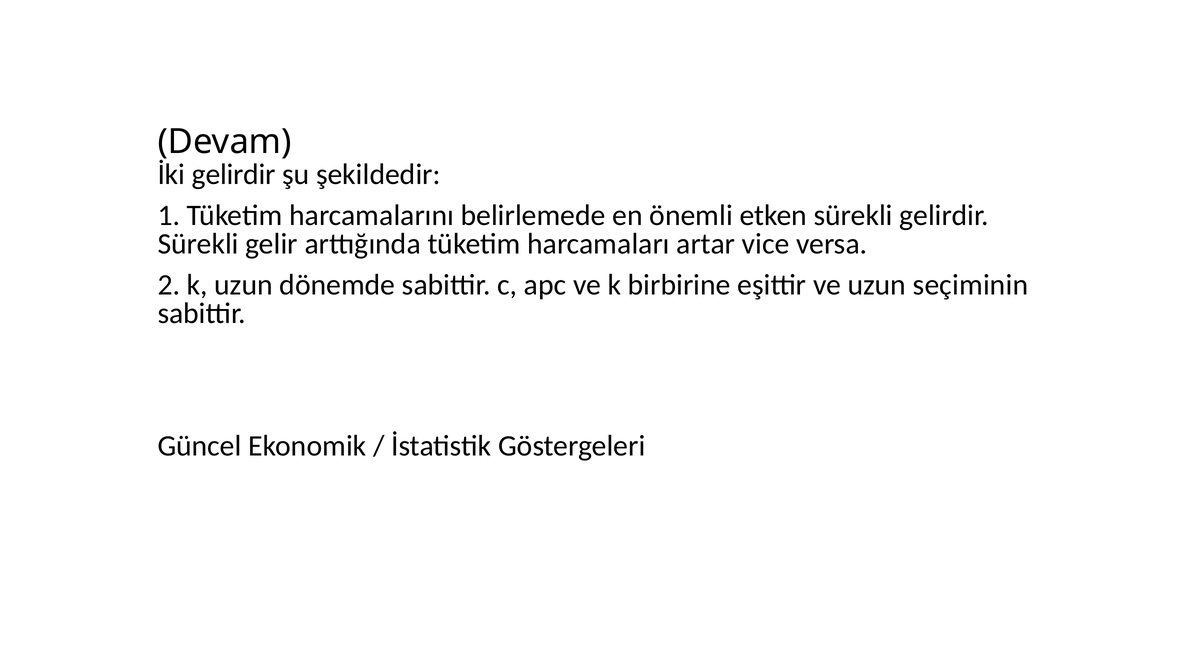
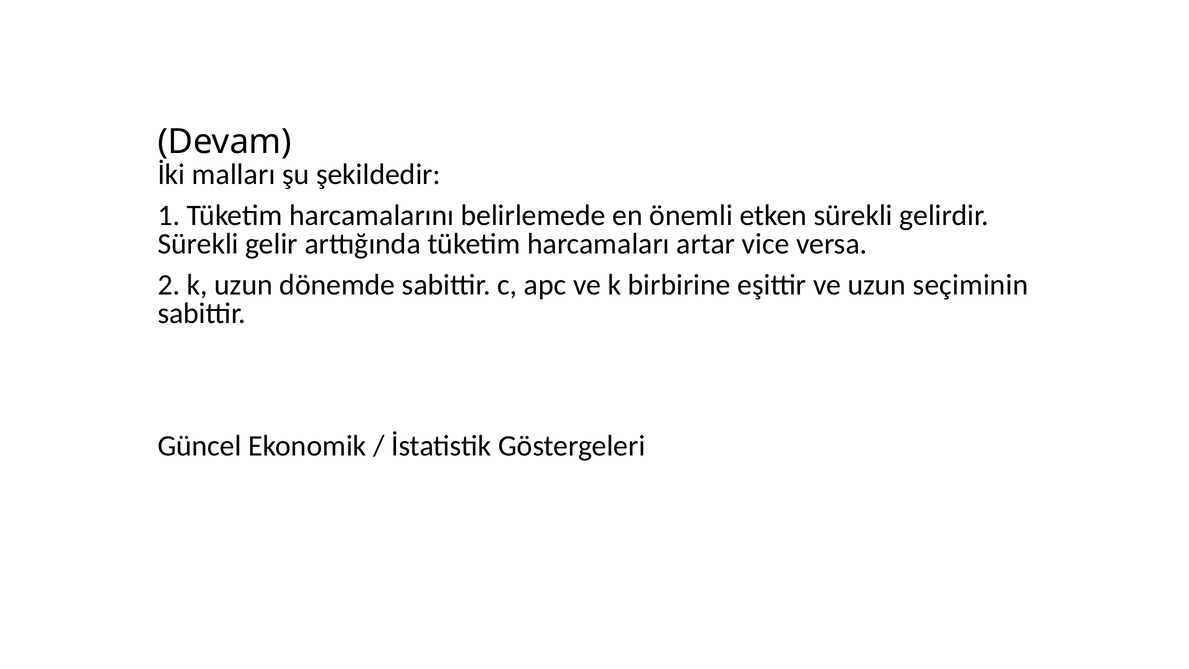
İki gelirdir: gelirdir -> malları (234, 174)
